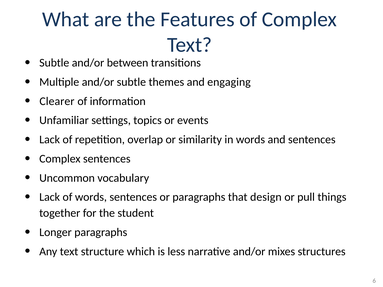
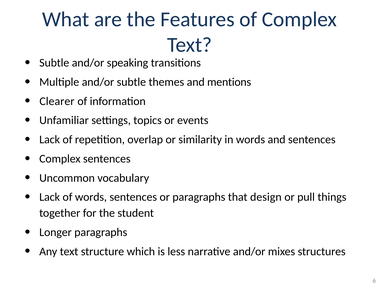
between: between -> speaking (128, 63)
engaging: engaging -> mentions (229, 82)
